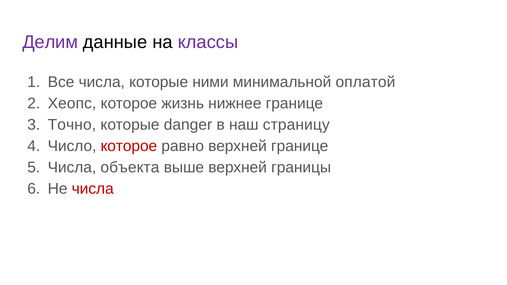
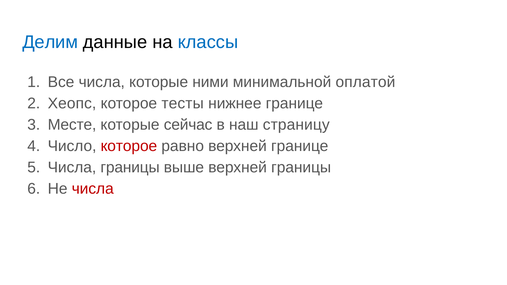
Делим colour: purple -> blue (50, 42)
классы colour: purple -> blue (208, 42)
жизнь: жизнь -> тесты (183, 103)
Точно: Точно -> Месте (72, 125)
danger: danger -> сейчас (188, 125)
Числа объекта: объекта -> границы (130, 167)
